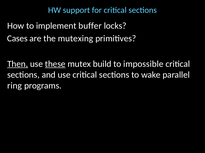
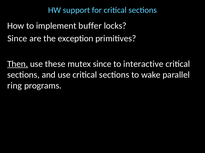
Cases: Cases -> Since (17, 39)
mutexing: mutexing -> exception (76, 39)
these underline: present -> none (55, 64)
mutex build: build -> since (102, 64)
impossible: impossible -> interactive (143, 64)
